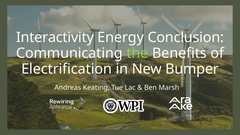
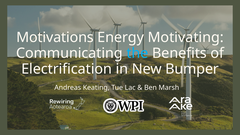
Interactivity: Interactivity -> Motivations (55, 37)
Conclusion: Conclusion -> Motivating (186, 37)
the colour: light green -> light blue (137, 53)
